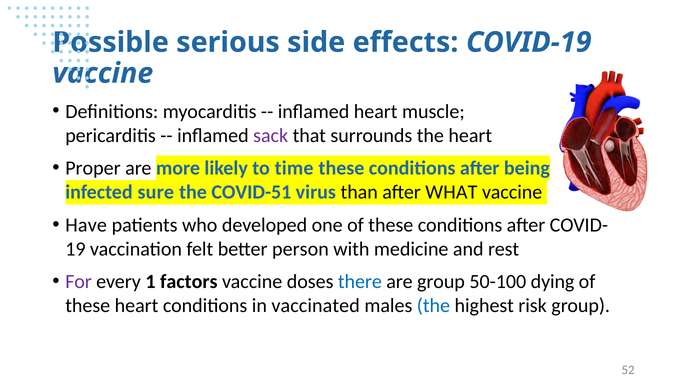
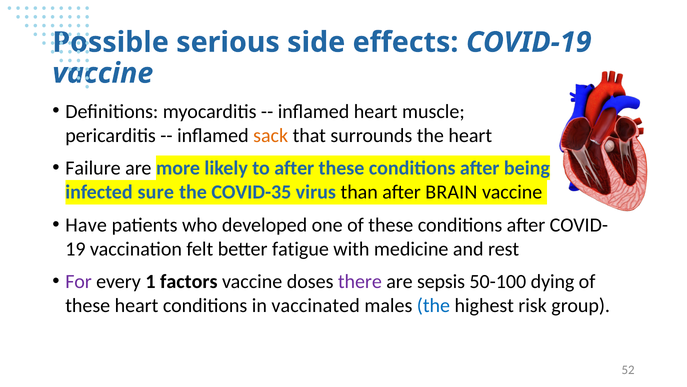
sack colour: purple -> orange (271, 135)
Proper: Proper -> Failure (93, 168)
to time: time -> after (294, 168)
COVID-51: COVID-51 -> COVID-35 (251, 192)
WHAT: WHAT -> BRAIN (451, 192)
person: person -> fatigue (300, 249)
there colour: blue -> purple (360, 281)
are group: group -> sepsis (441, 281)
